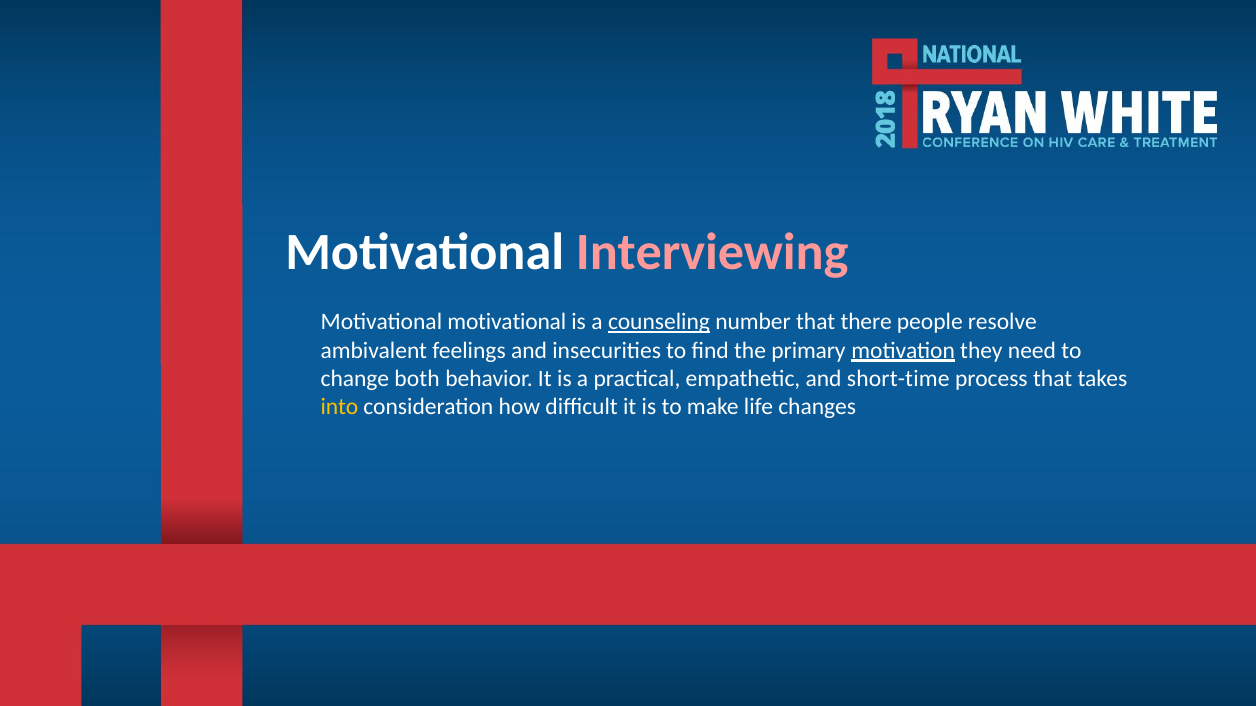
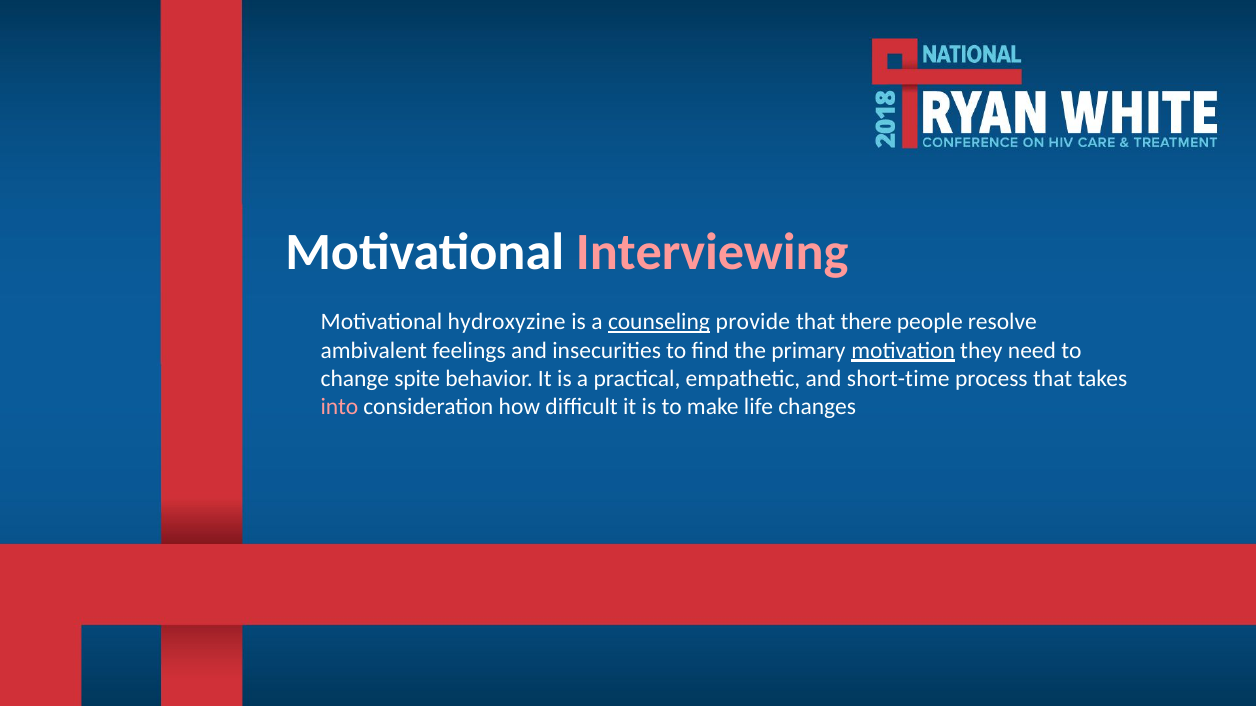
Motivational motivational: motivational -> hydroxyzine (507, 322)
number: number -> provide (753, 322)
both: both -> spite (417, 379)
into colour: yellow -> pink (339, 407)
